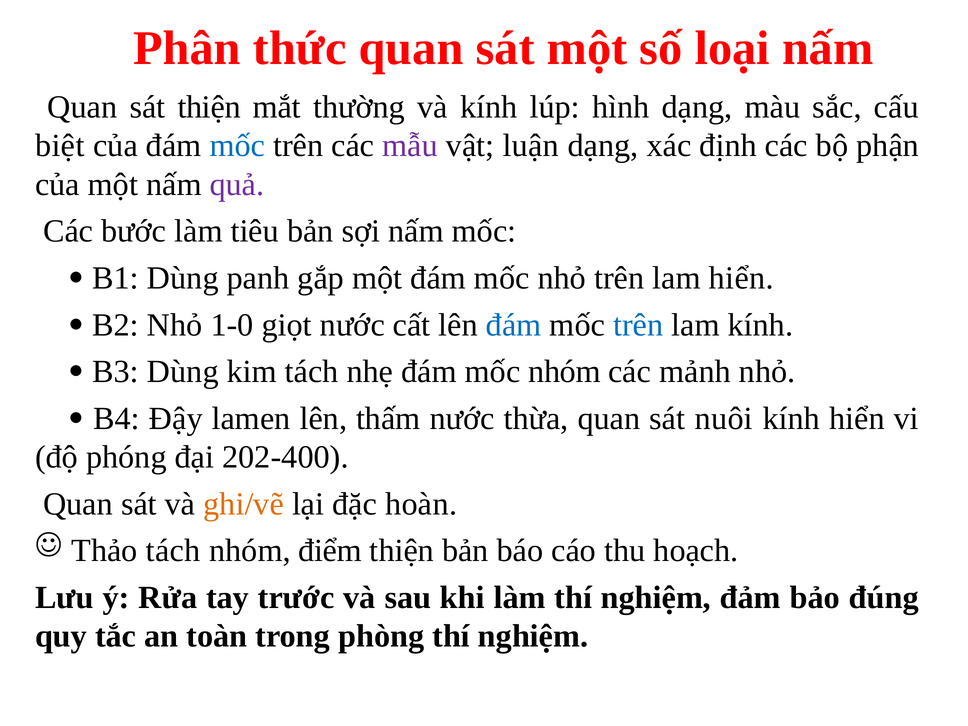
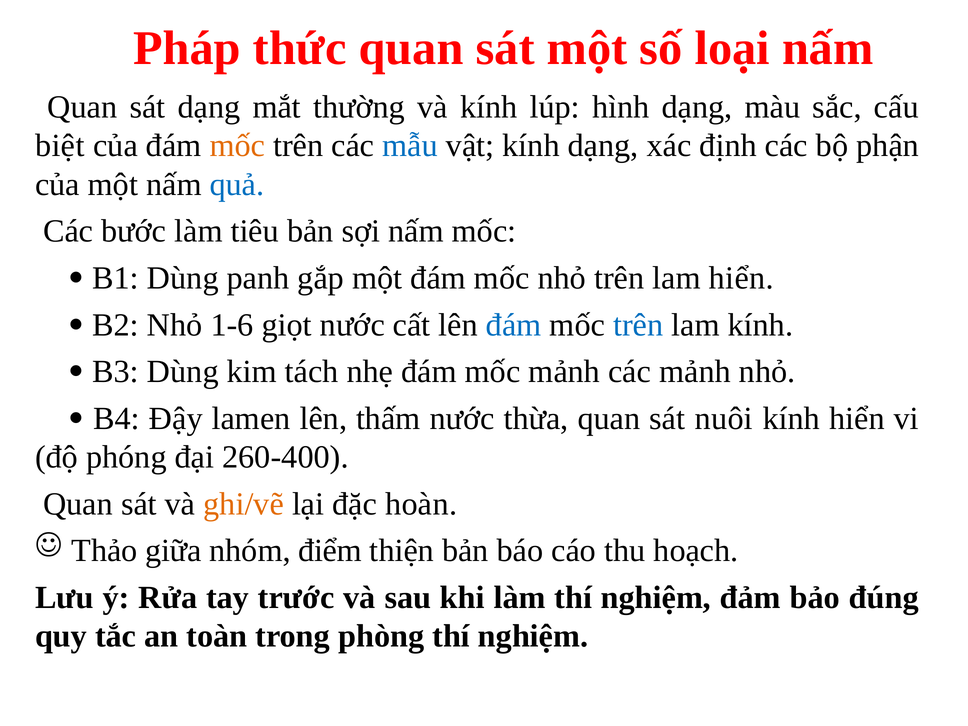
Phân: Phân -> Pháp (187, 48)
sát thiện: thiện -> dạng (209, 107)
mốc colour: blue -> orange (237, 146)
mẫu colour: purple -> blue (410, 146)
vật luận: luận -> kính (531, 146)
quả colour: purple -> blue (237, 184)
1-0: 1-0 -> 1-6 (232, 325)
mốc nhóm: nhóm -> mảnh (564, 372)
202-400: 202-400 -> 260-400 (285, 457)
Thảo tách: tách -> giữa (173, 551)
